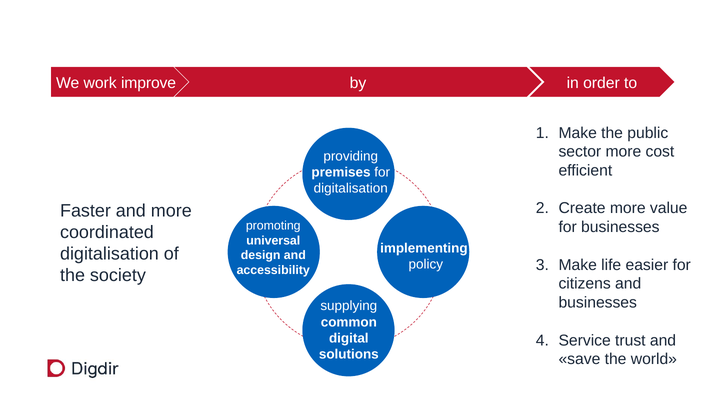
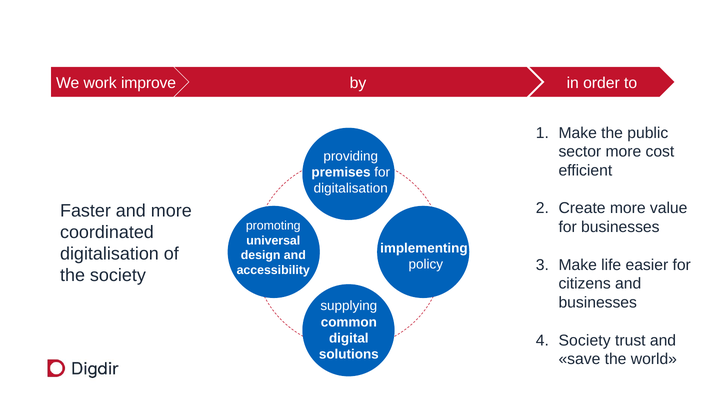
Service: Service -> Society (585, 340)
